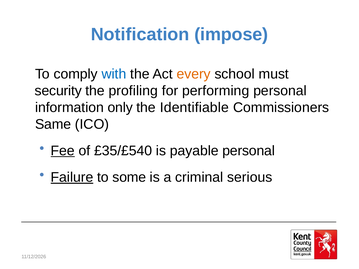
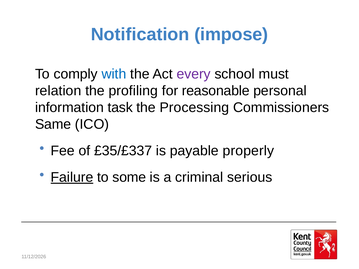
every colour: orange -> purple (194, 74)
security: security -> relation (58, 91)
performing: performing -> reasonable (216, 91)
only: only -> task (120, 108)
Identifiable: Identifiable -> Processing (194, 108)
Fee underline: present -> none (63, 151)
£35/£540: £35/£540 -> £35/£337 (123, 151)
payable personal: personal -> properly (248, 151)
